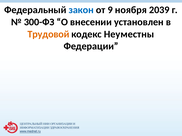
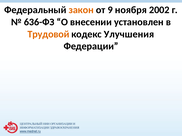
закон colour: blue -> orange (81, 10)
2039: 2039 -> 2002 (159, 10)
300-ФЗ: 300-ФЗ -> 636-ФЗ (39, 22)
Неуместны: Неуместны -> Улучшения (129, 34)
